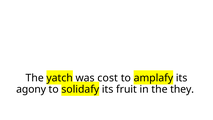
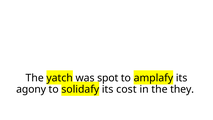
cost: cost -> spot (108, 78)
fruit: fruit -> cost (126, 89)
